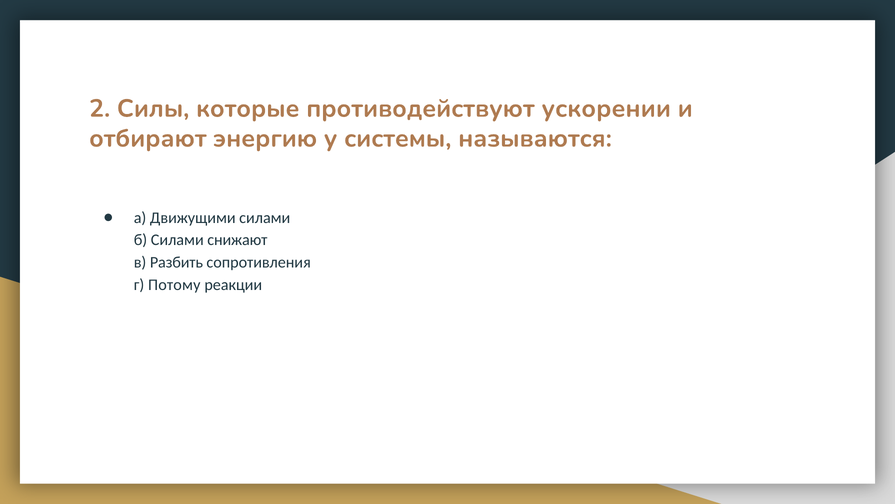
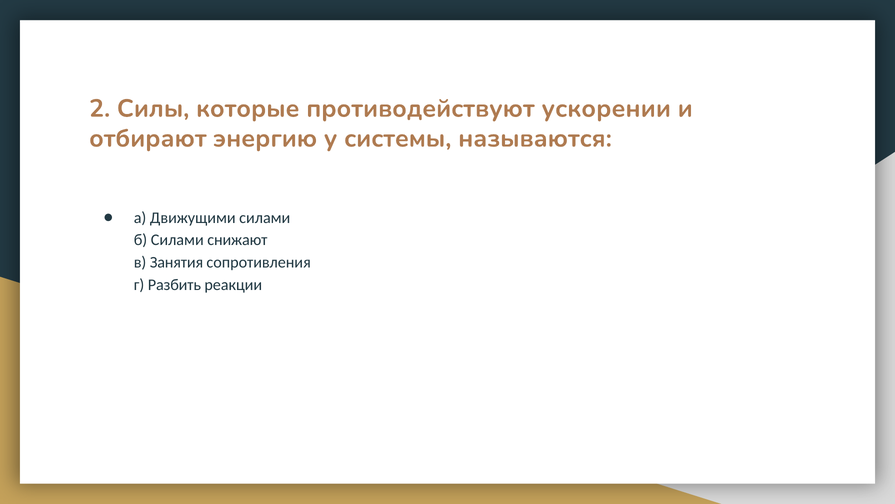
Разбить: Разбить -> Занятия (176, 262)
Потому: Потому -> Разбить (174, 284)
